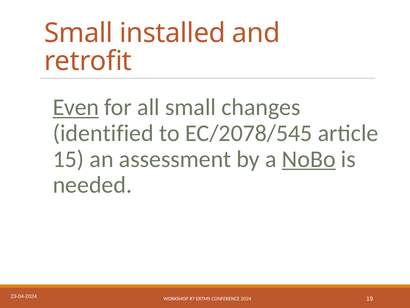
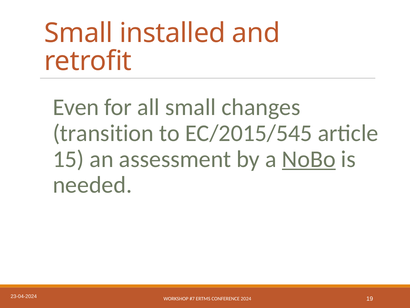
Even underline: present -> none (76, 107)
identified: identified -> transition (103, 133)
EC/2078/545: EC/2078/545 -> EC/2015/545 (249, 133)
